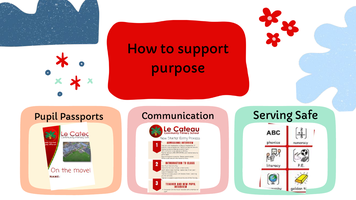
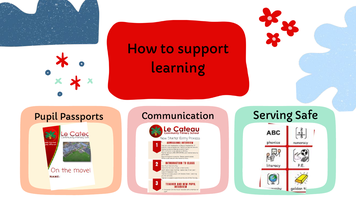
purpose: purpose -> learning (178, 69)
